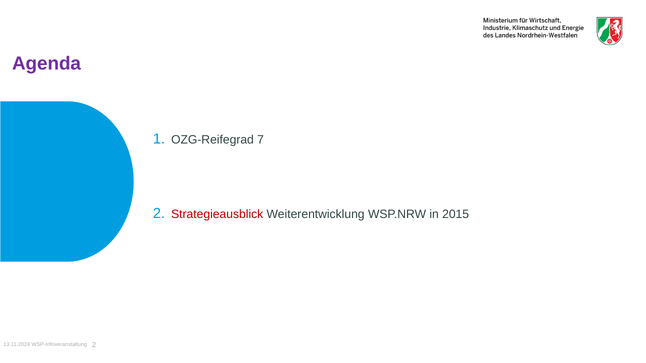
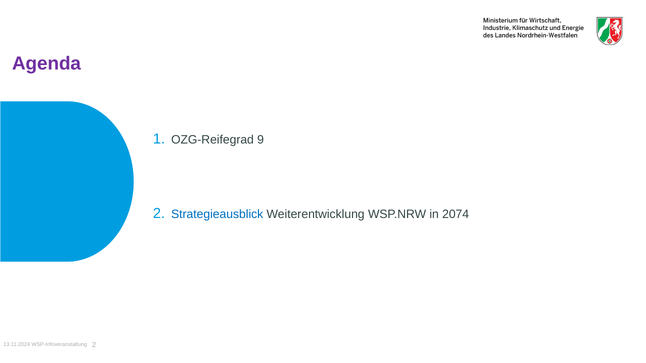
7: 7 -> 9 (261, 140)
Strategieausblick colour: red -> blue (217, 214)
2015: 2015 -> 2074 (456, 214)
